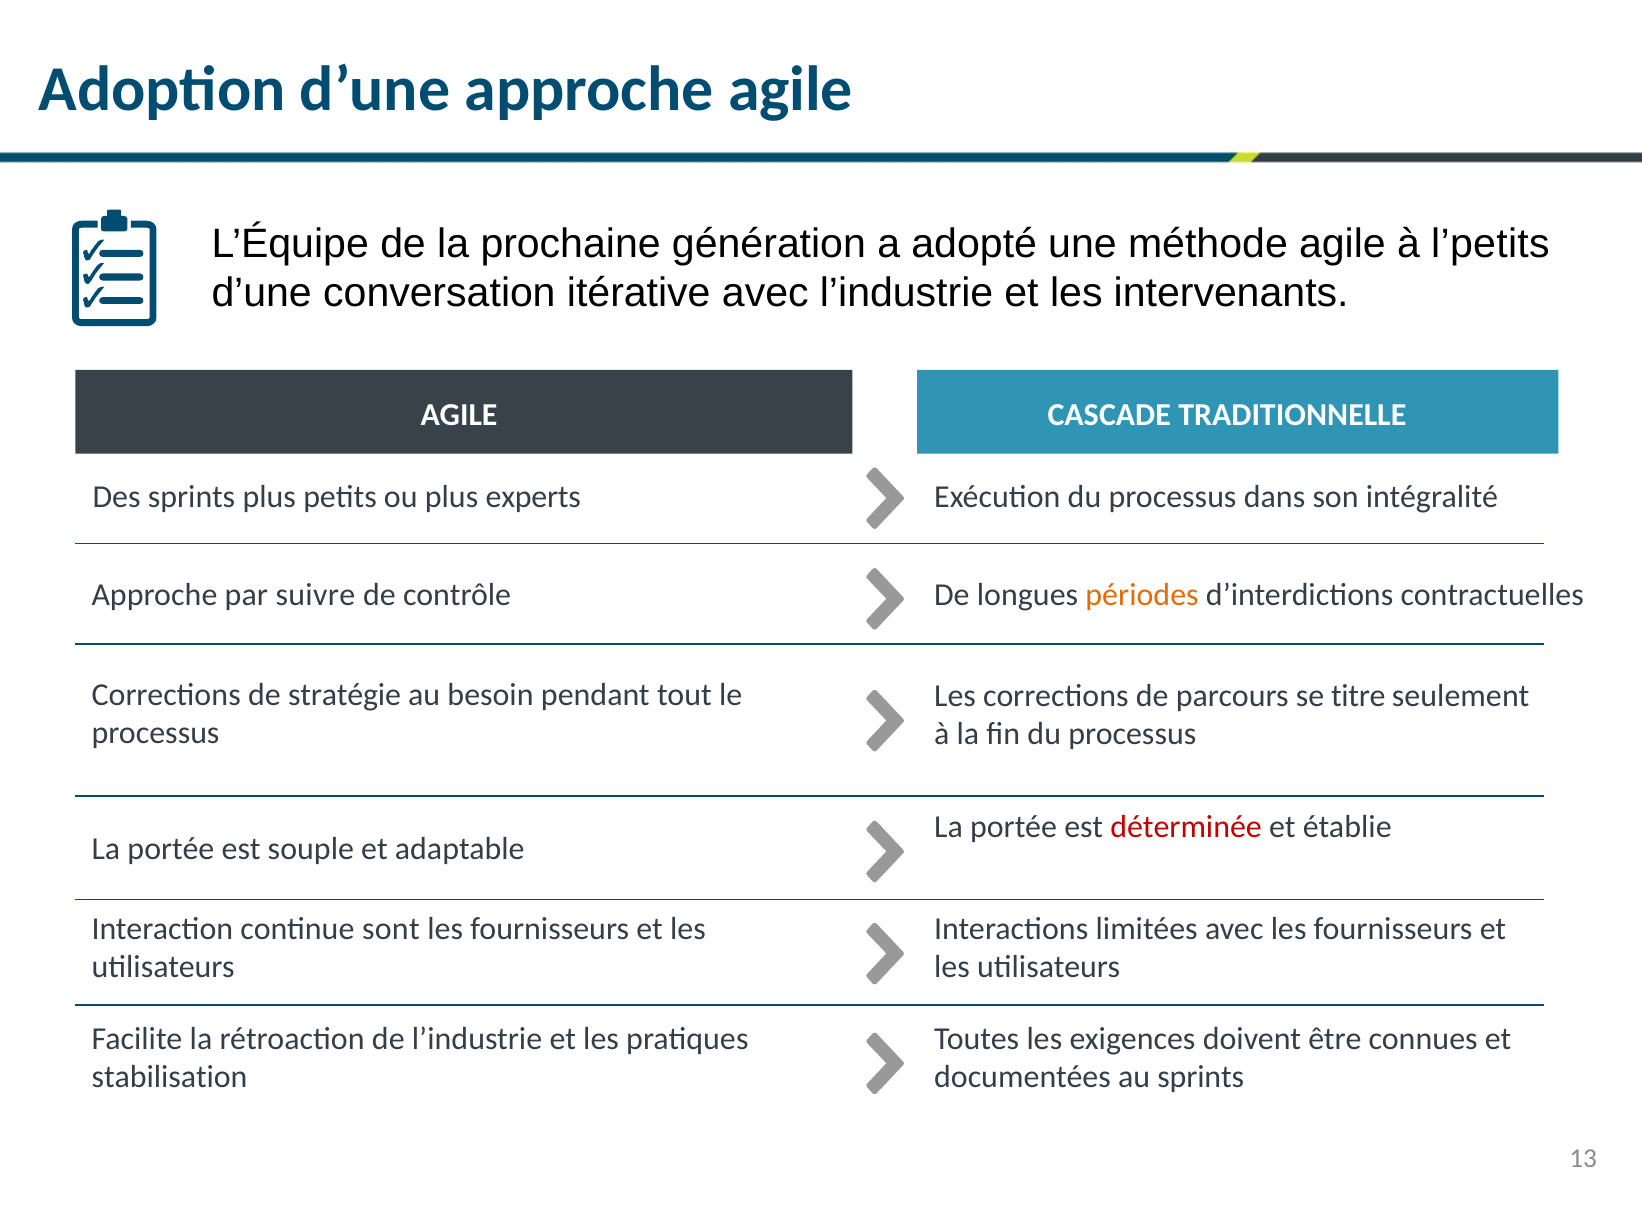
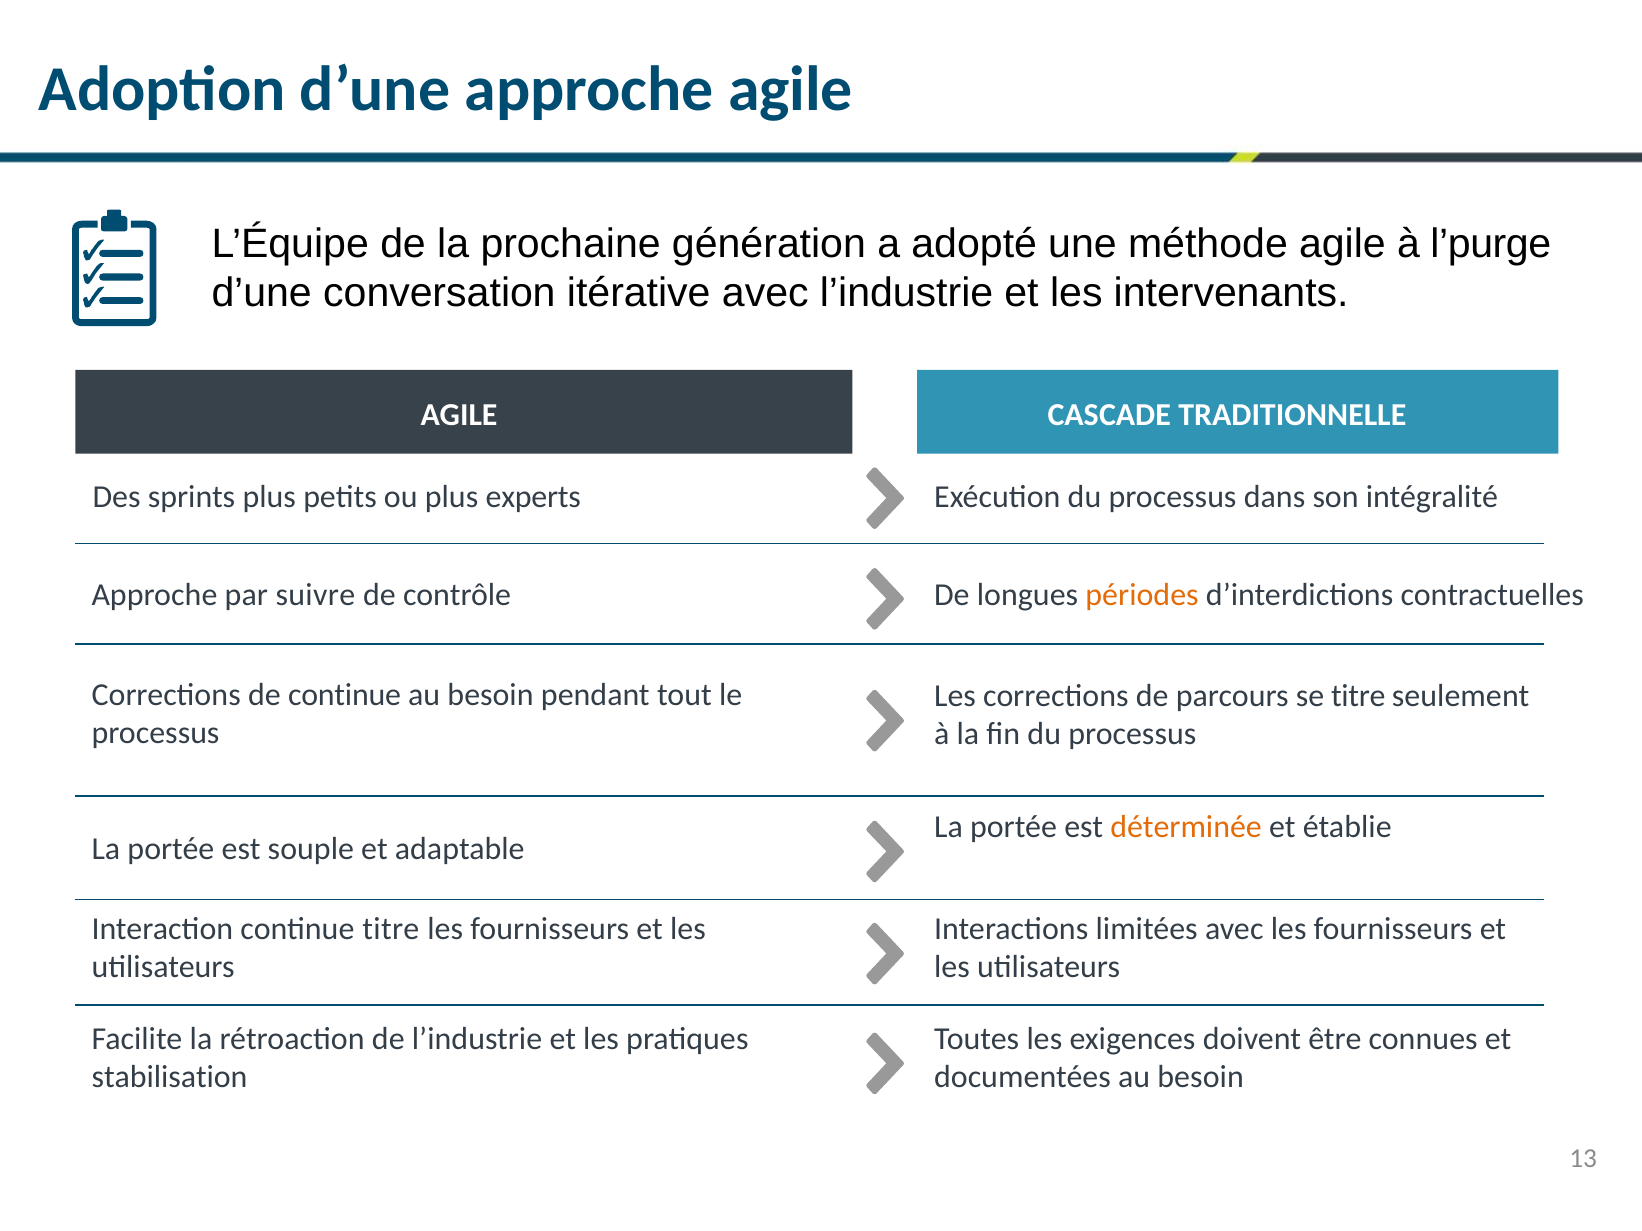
l’petits: l’petits -> l’purge (1491, 244)
de stratégie: stratégie -> continue (345, 695)
déterminée colour: red -> orange (1186, 827)
continue sont: sont -> titre (391, 929)
documentées au sprints: sprints -> besoin (1201, 1078)
